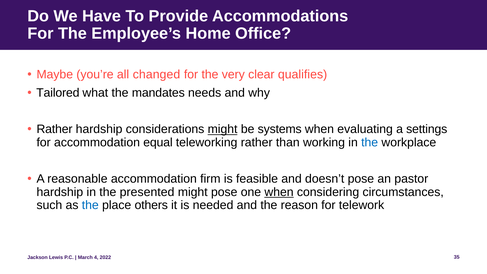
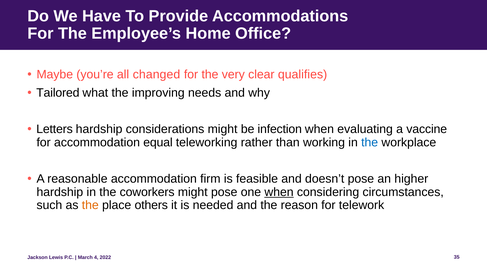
mandates: mandates -> improving (158, 93)
Rather: Rather -> Letters (55, 129)
might underline: present -> none (223, 129)
systems: systems -> infection (280, 129)
settings: settings -> vaccine (427, 129)
pastor: pastor -> higher (411, 179)
presented: presented -> coworkers (147, 192)
the colour: blue -> orange (90, 205)
